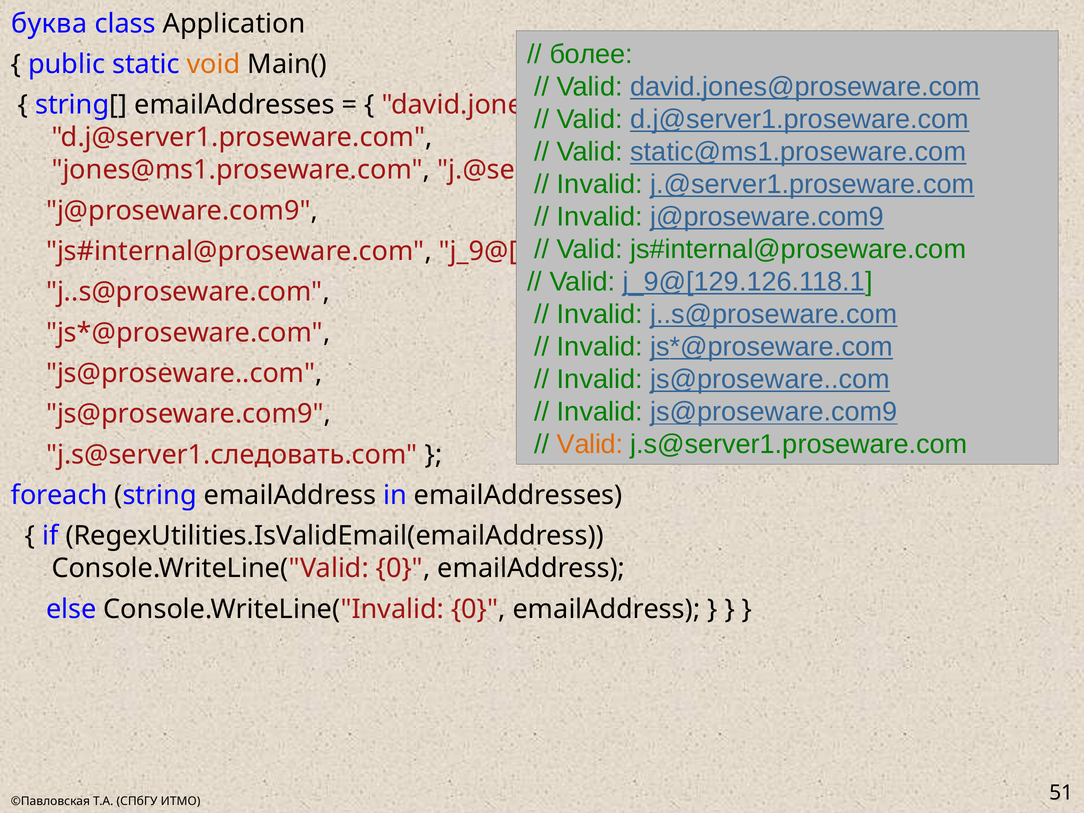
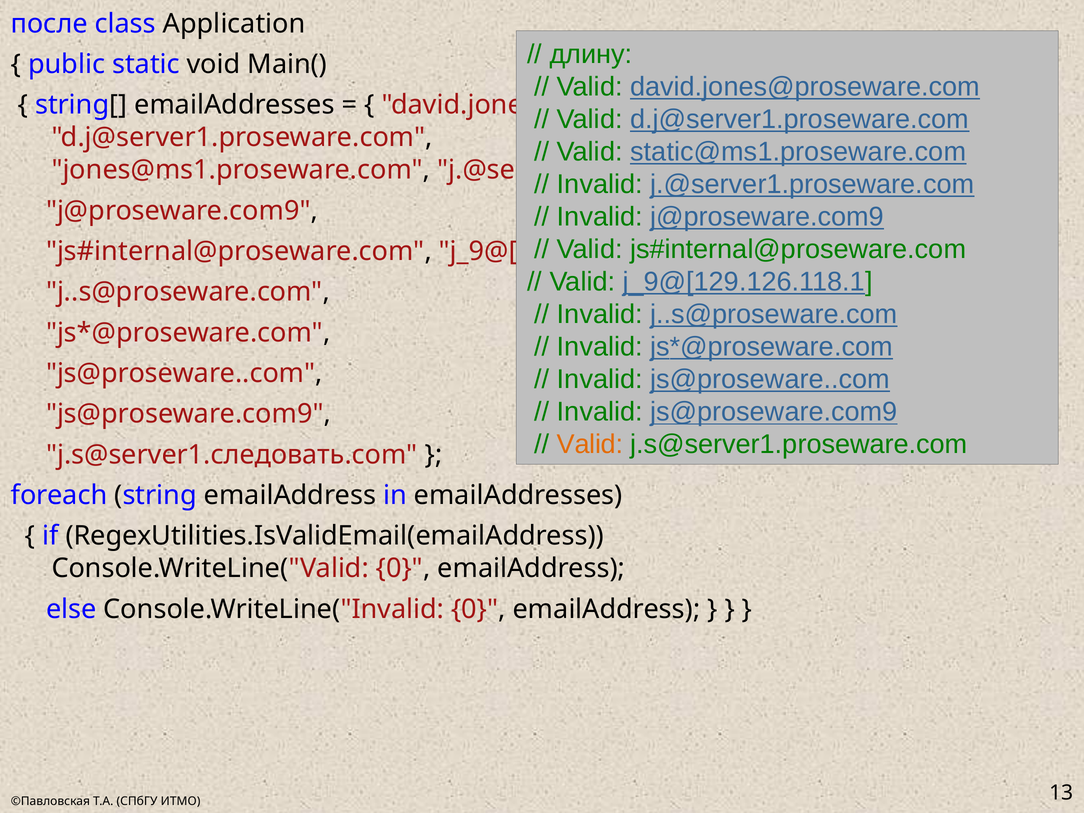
буква: буква -> после (49, 24)
более: более -> длину (591, 54)
void colour: orange -> black (214, 64)
51: 51 -> 13 (1061, 793)
